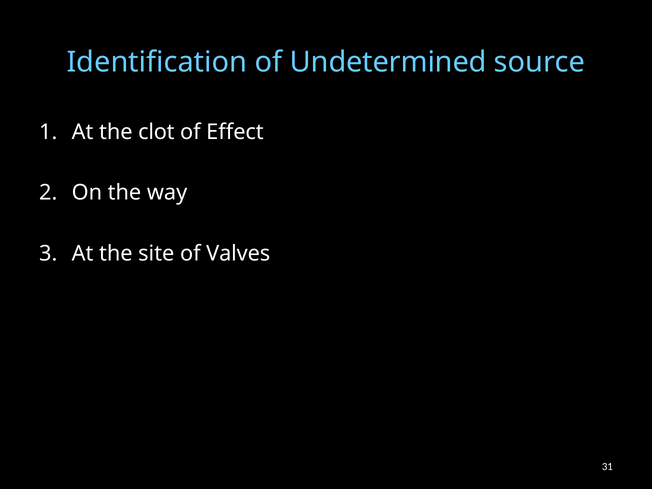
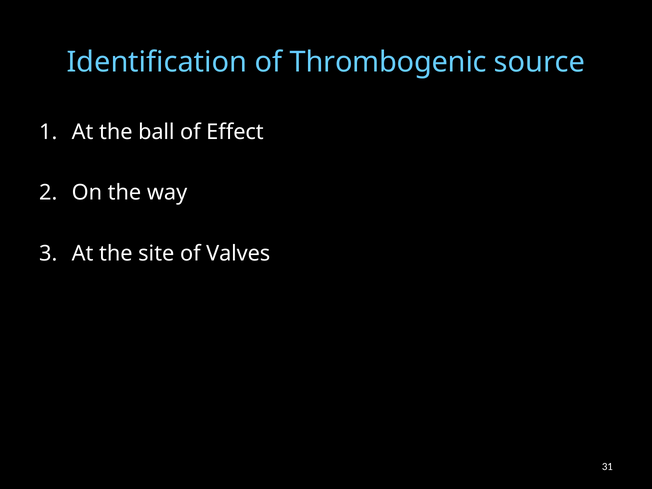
Undetermined: Undetermined -> Thrombogenic (388, 62)
clot: clot -> ball (156, 132)
